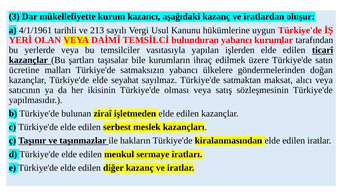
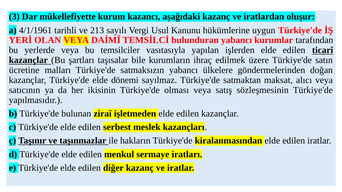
seyahat: seyahat -> dönemi (125, 80)
